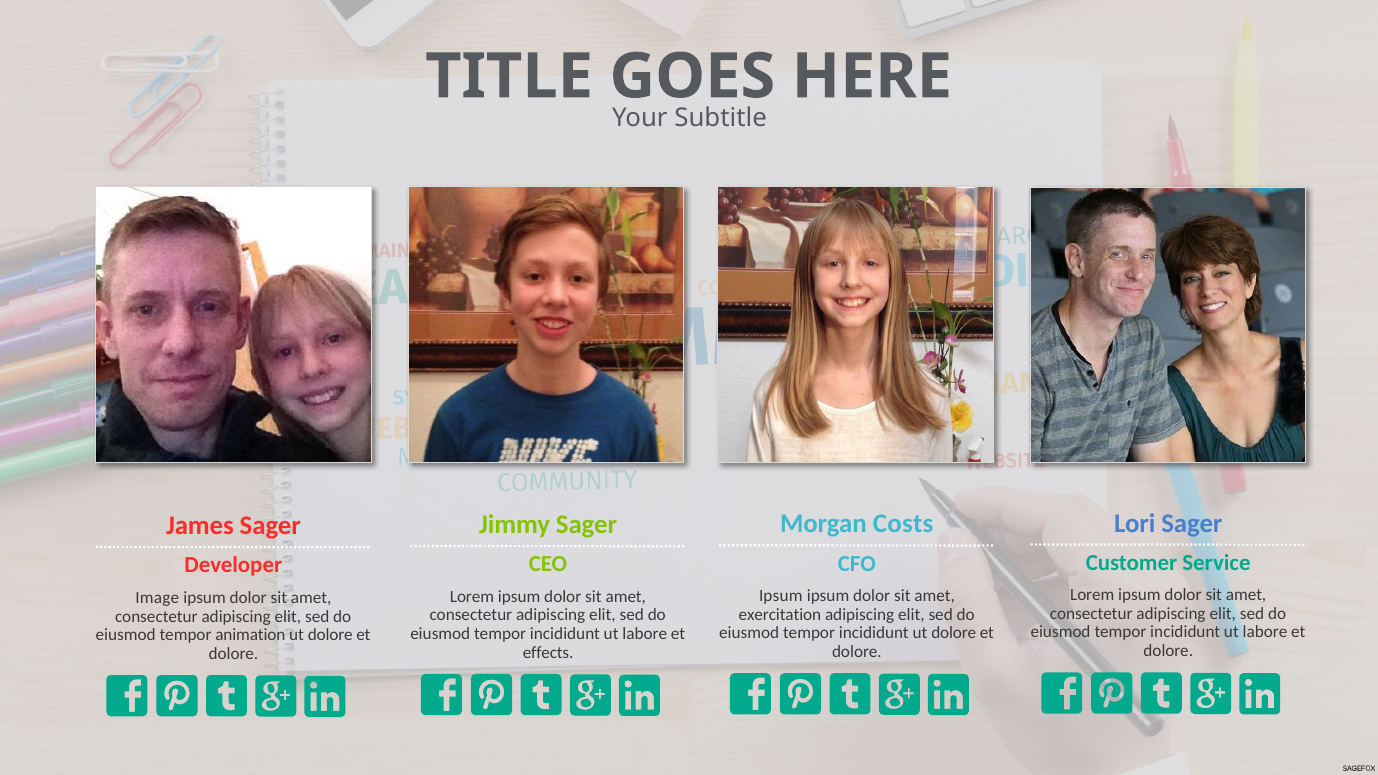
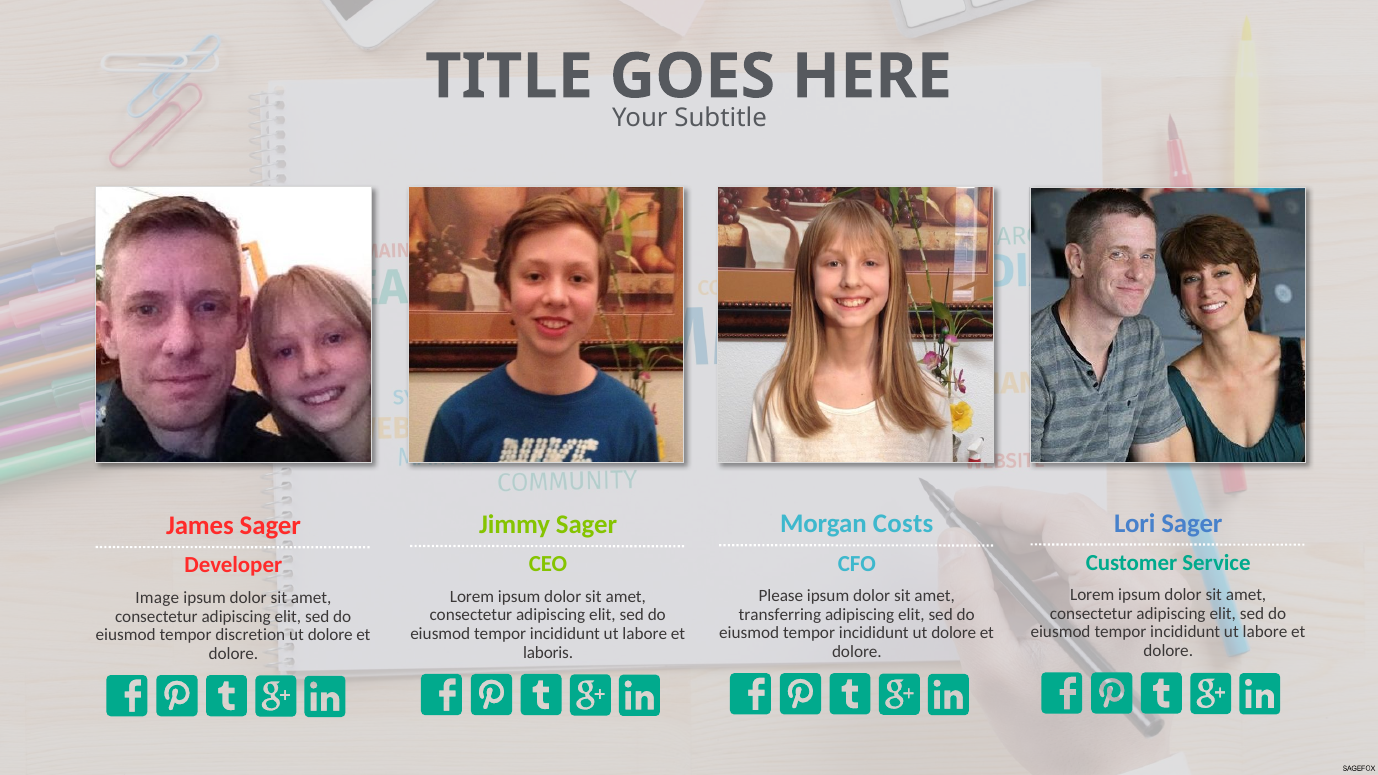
Ipsum: Ipsum -> Please (781, 596)
exercitation: exercitation -> transferring (780, 615)
animation: animation -> discretion (250, 635)
effects: effects -> laboris (548, 653)
